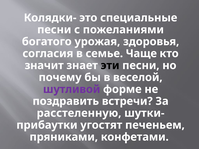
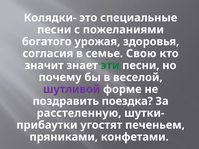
Чаще: Чаще -> Свою (141, 54)
эти colour: black -> green (110, 66)
встречи: встречи -> поездка (127, 101)
